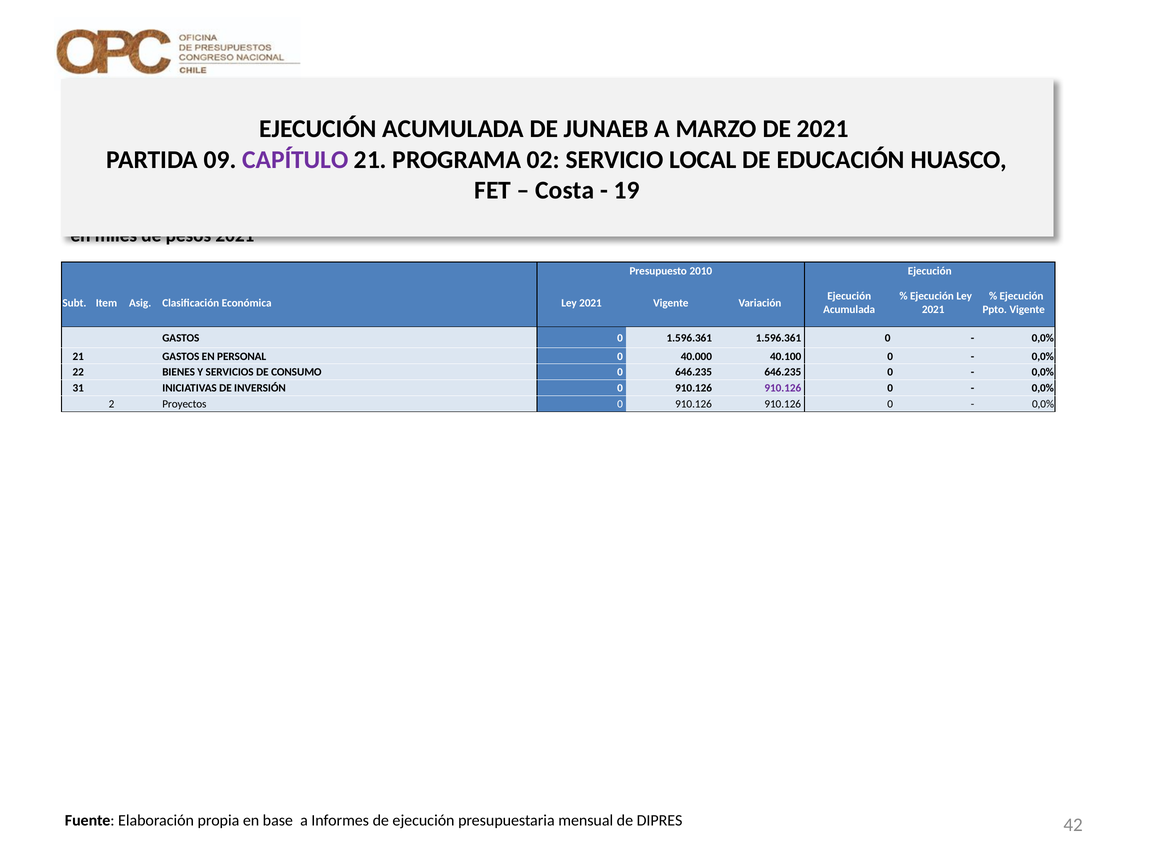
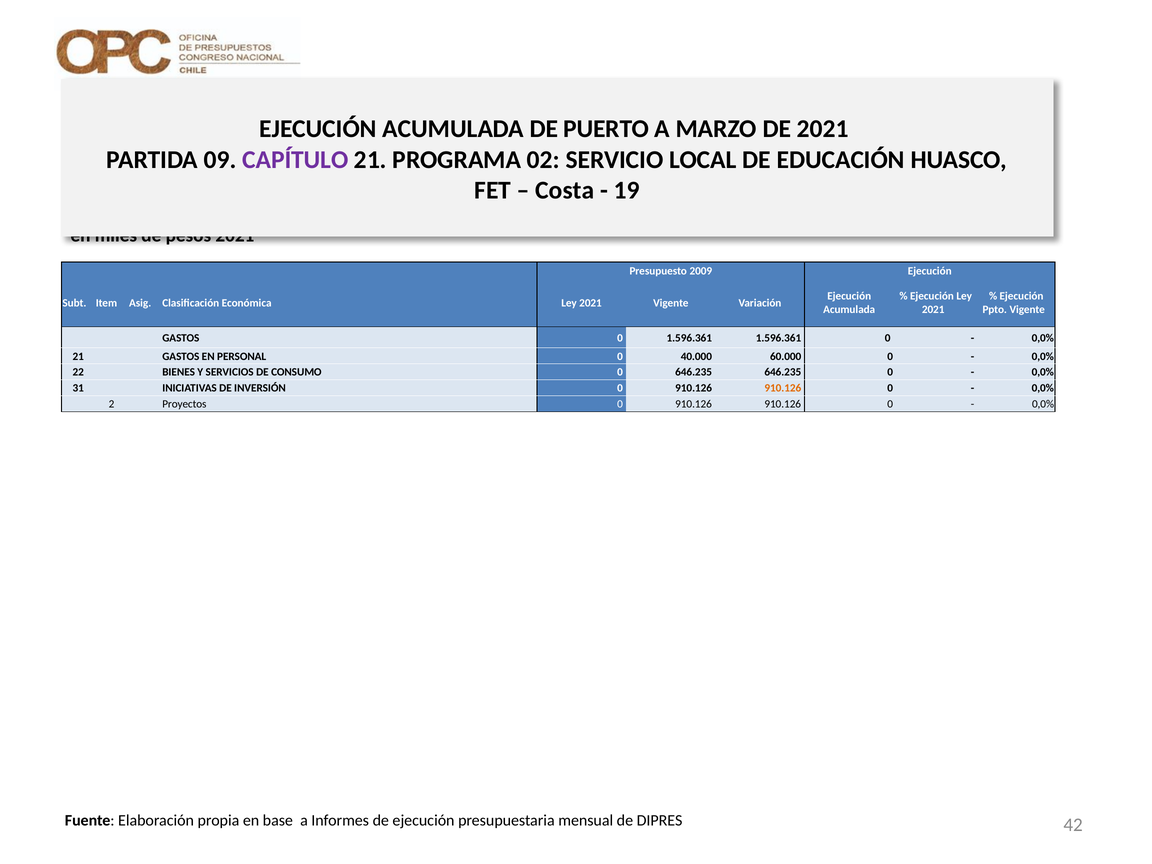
JUNAEB: JUNAEB -> PUERTO (606, 129)
2010: 2010 -> 2009 (701, 271)
40.100: 40.100 -> 60.000 (786, 356)
910.126 colour: purple -> orange (783, 388)
